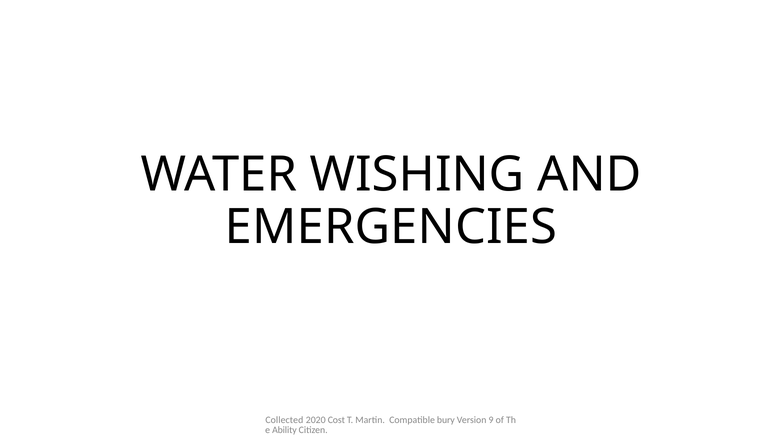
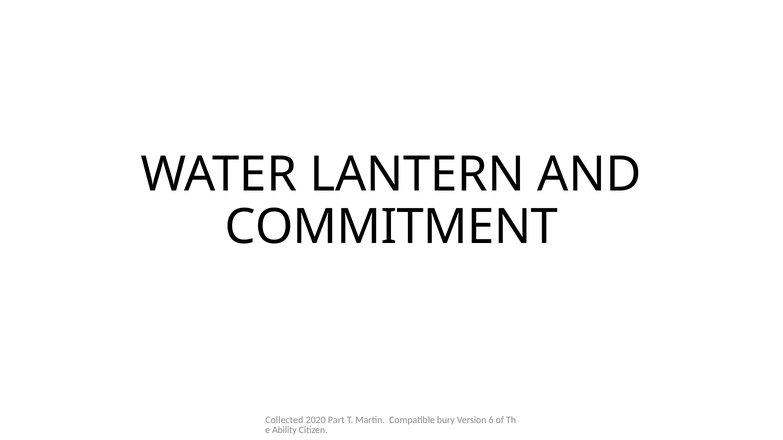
WISHING: WISHING -> LANTERN (417, 175)
EMERGENCIES: EMERGENCIES -> COMMITMENT (391, 228)
Cost: Cost -> Part (336, 421)
9: 9 -> 6 (491, 421)
